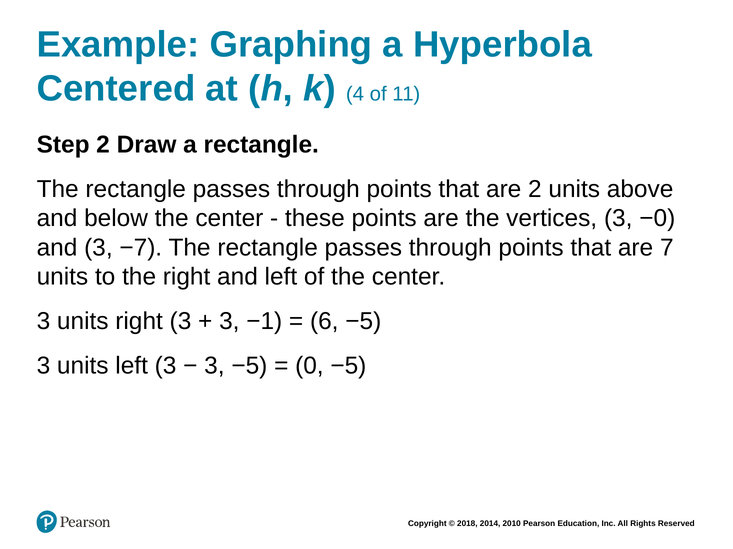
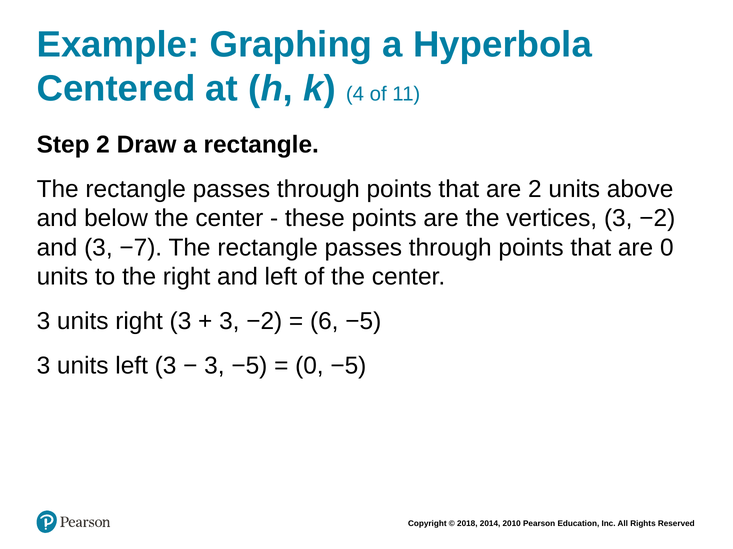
vertices 3 −0: −0 -> −2 (657, 219)
are 7: 7 -> 0 (667, 248)
−1: −1 -> −2 (264, 322)
